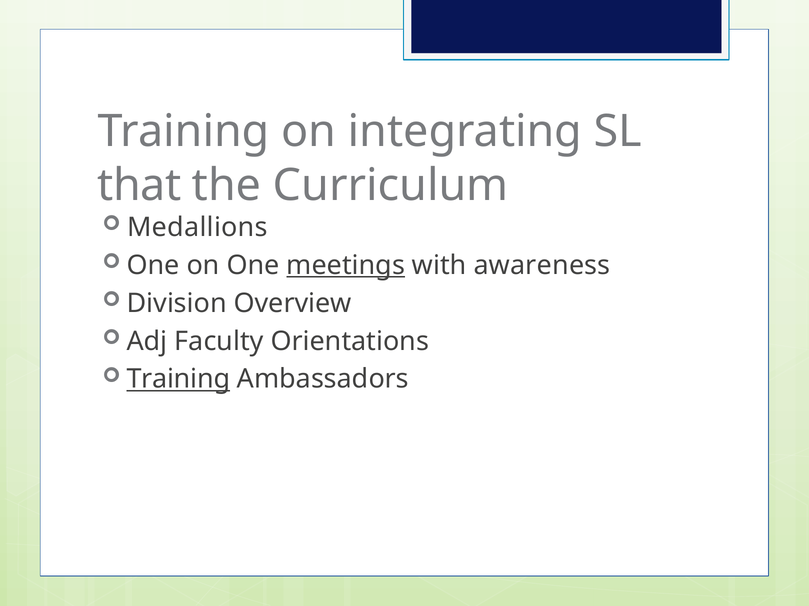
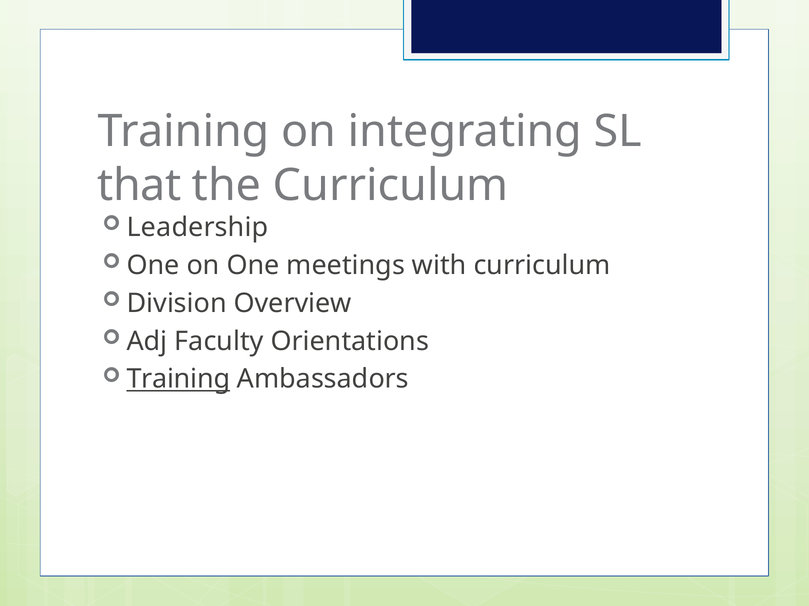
Medallions: Medallions -> Leadership (198, 228)
meetings underline: present -> none (346, 266)
with awareness: awareness -> curriculum (542, 266)
